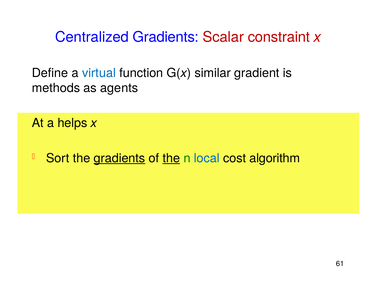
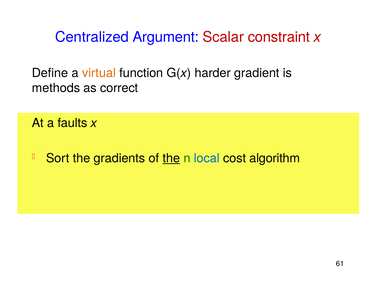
Centralized Gradients: Gradients -> Argument (166, 37)
virtual colour: blue -> orange (99, 73)
similar: similar -> harder (213, 73)
agents: agents -> correct (119, 88)
helps: helps -> faults (72, 123)
gradients underline: present -> none (119, 158)
